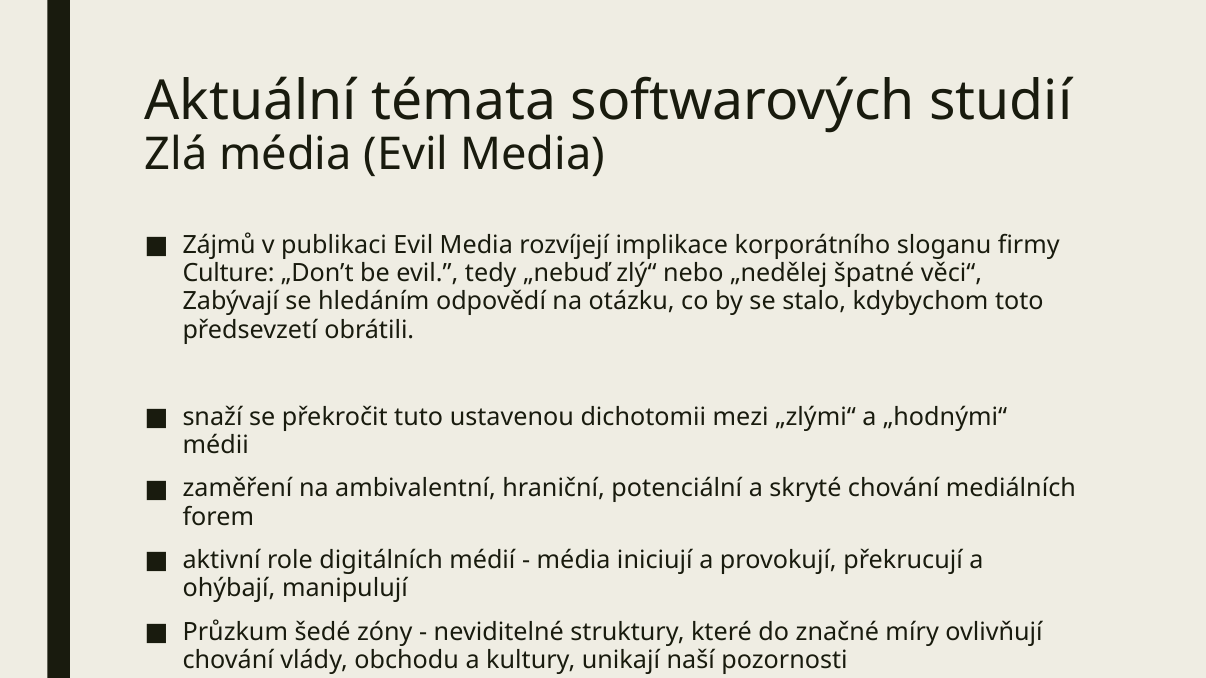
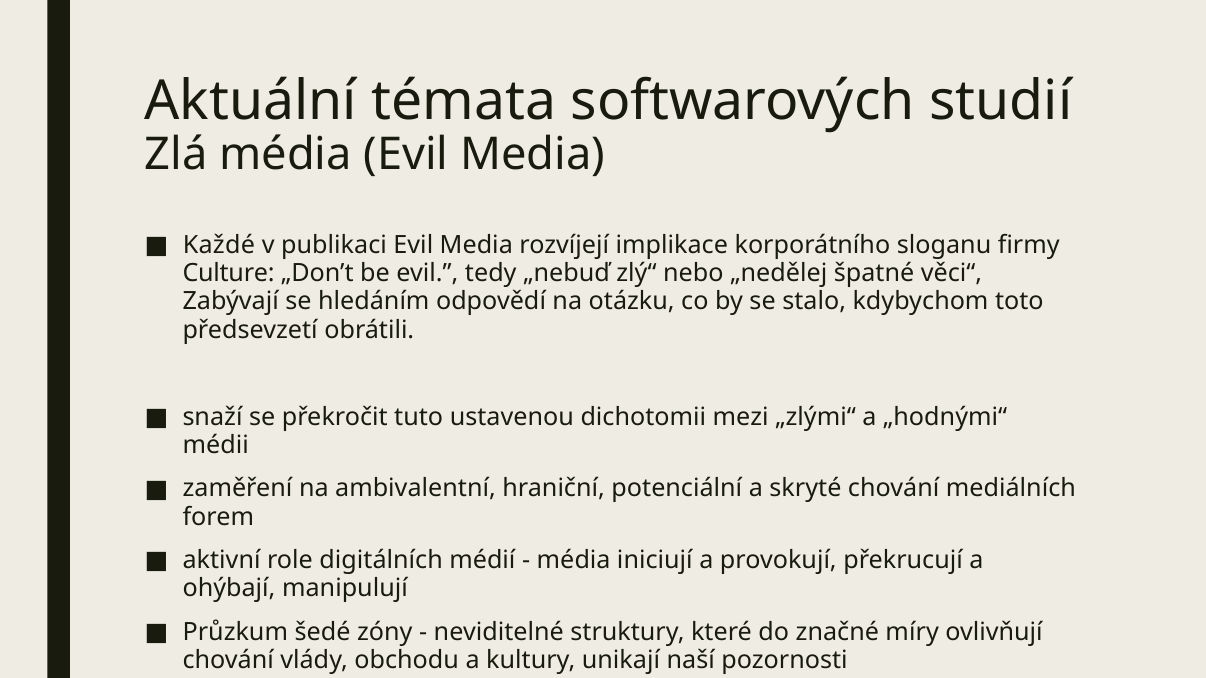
Zájmů: Zájmů -> Každé (219, 245)
